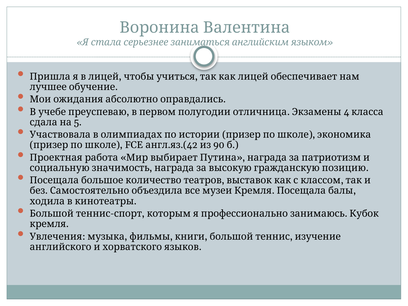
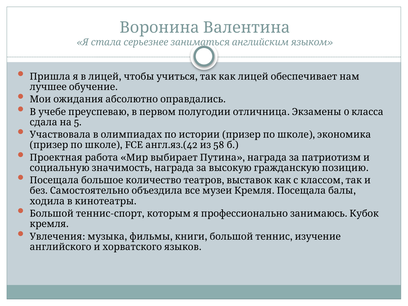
4: 4 -> 0 (347, 112)
90: 90 -> 58 (219, 145)
